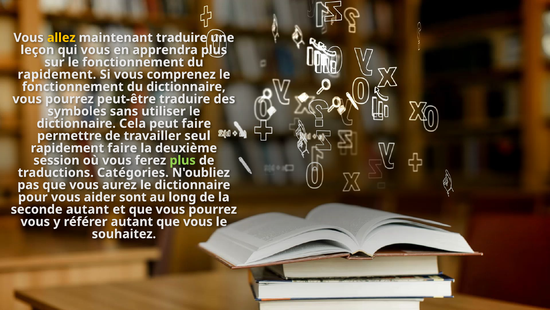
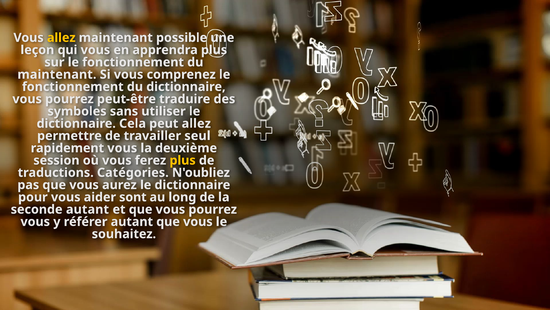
maintenant traduire: traduire -> possible (182, 38)
rapidement: rapidement -> maintenant (57, 74)
peut faire: faire -> allez (196, 123)
rapidement faire: faire -> vous (122, 148)
plus colour: light green -> yellow (183, 160)
